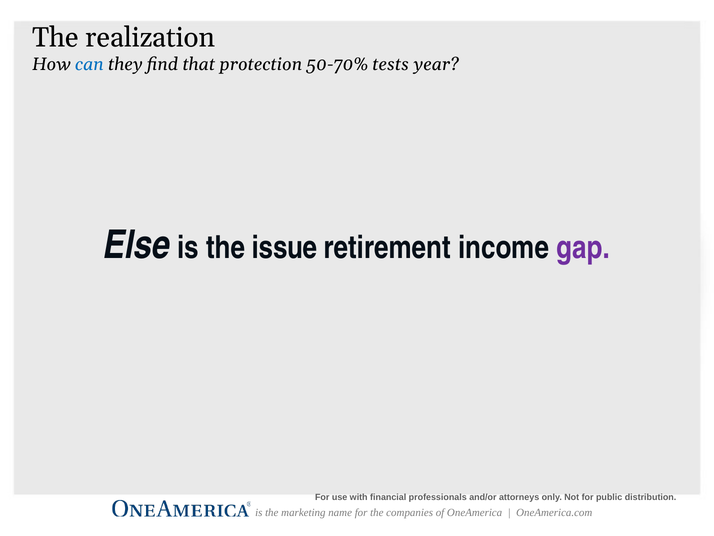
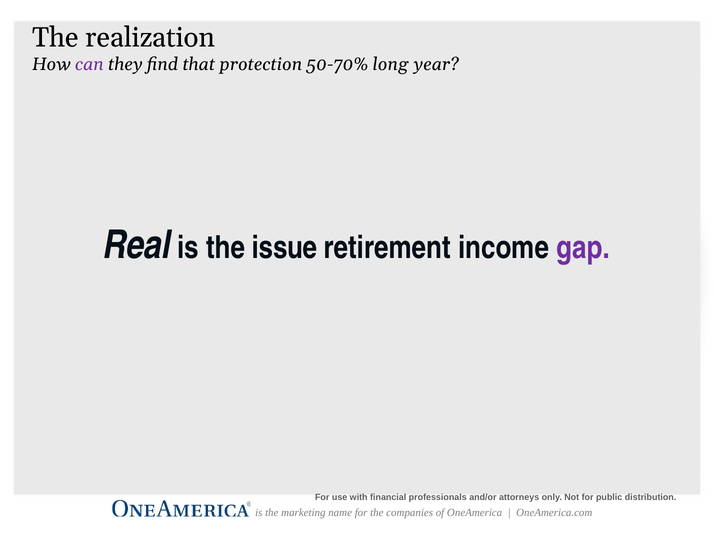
can colour: blue -> purple (89, 64)
tests: tests -> long (391, 64)
Else: Else -> Real (137, 245)
